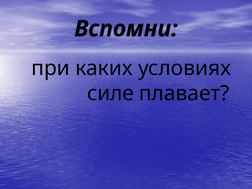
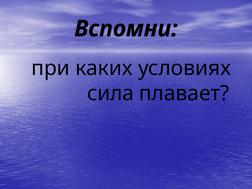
силе: силе -> сила (111, 93)
